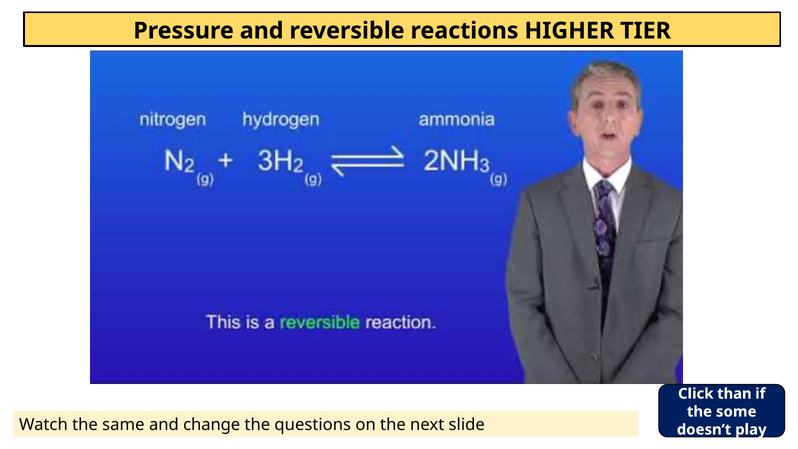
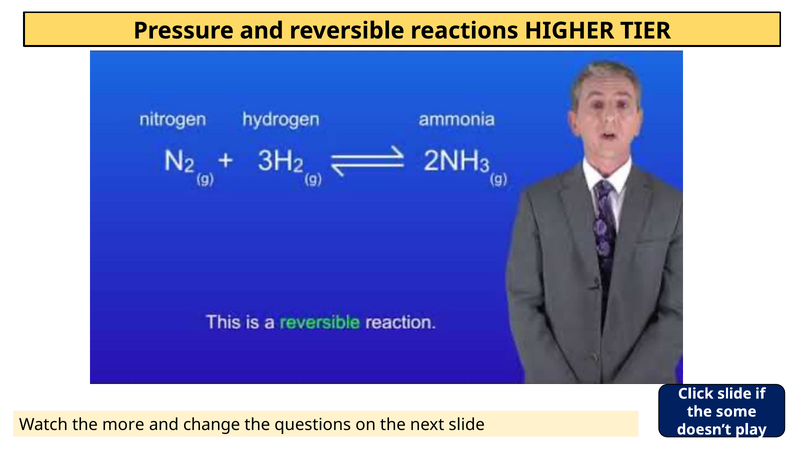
Click than: than -> slide (734, 394)
same: same -> more (123, 425)
